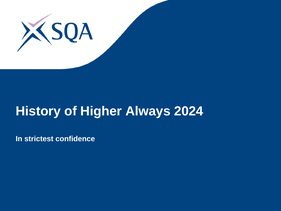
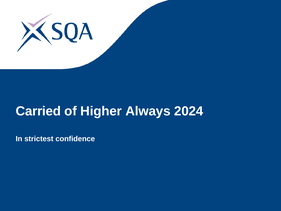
History: History -> Carried (38, 111)
